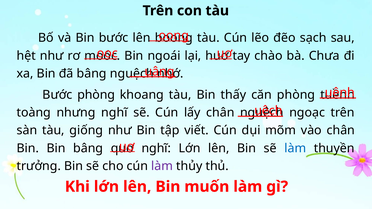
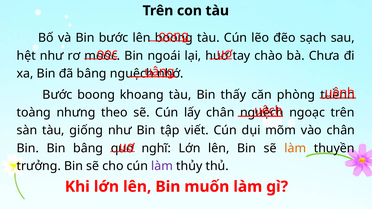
Bước phòng: phòng -> boong (96, 95)
nhưng nghĩ: nghĩ -> theo (114, 113)
làm colour: blue -> orange (295, 148)
